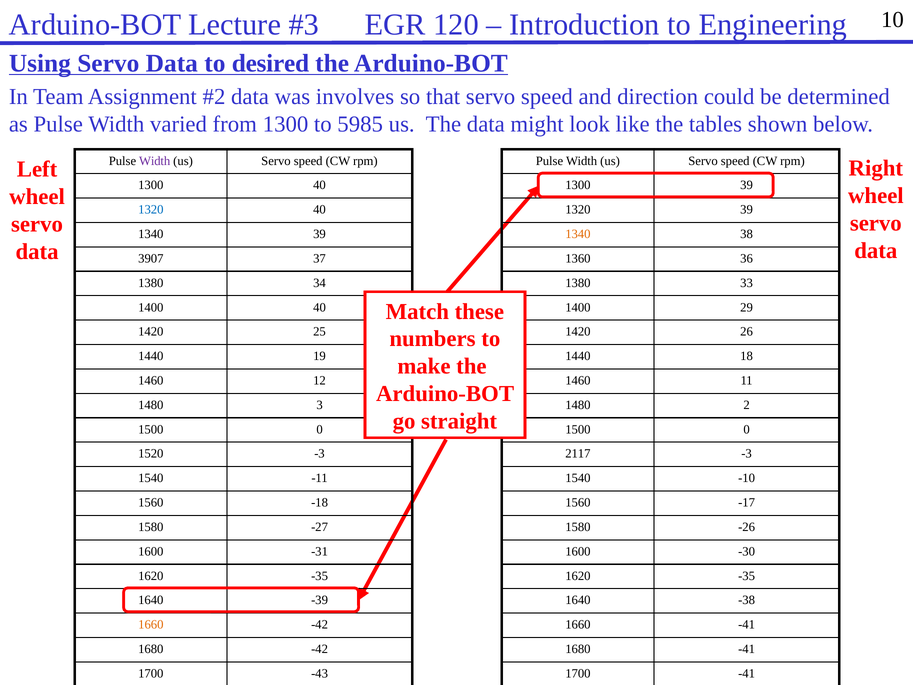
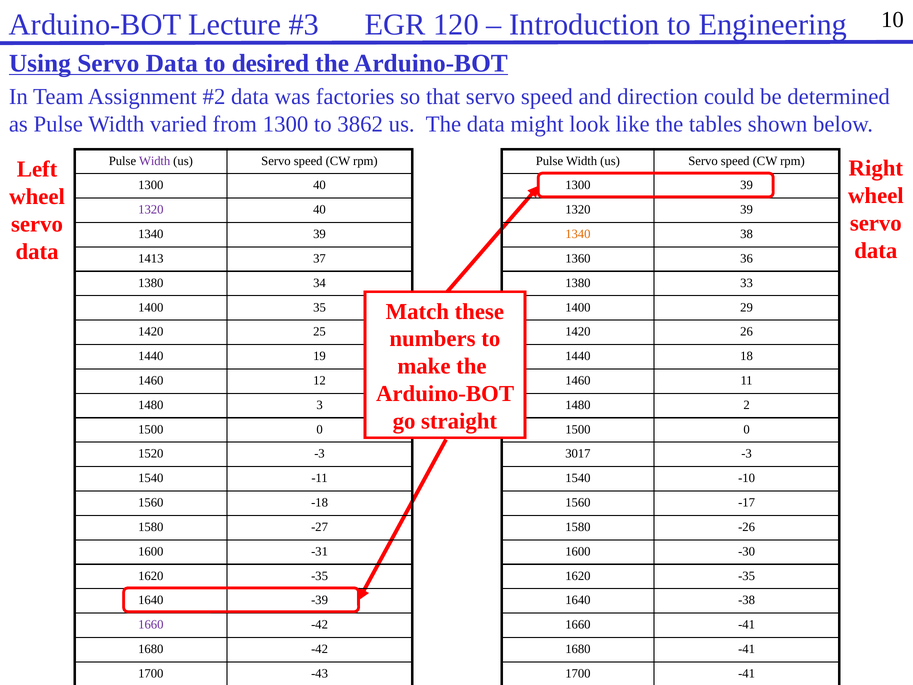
involves: involves -> factories (355, 97)
5985: 5985 -> 3862 (360, 124)
1320 colour: blue -> purple (151, 210)
3907: 3907 -> 1413 (151, 258)
1400 40: 40 -> 35 (320, 307)
2117: 2117 -> 3017 (578, 454)
1660 colour: orange -> purple (151, 624)
